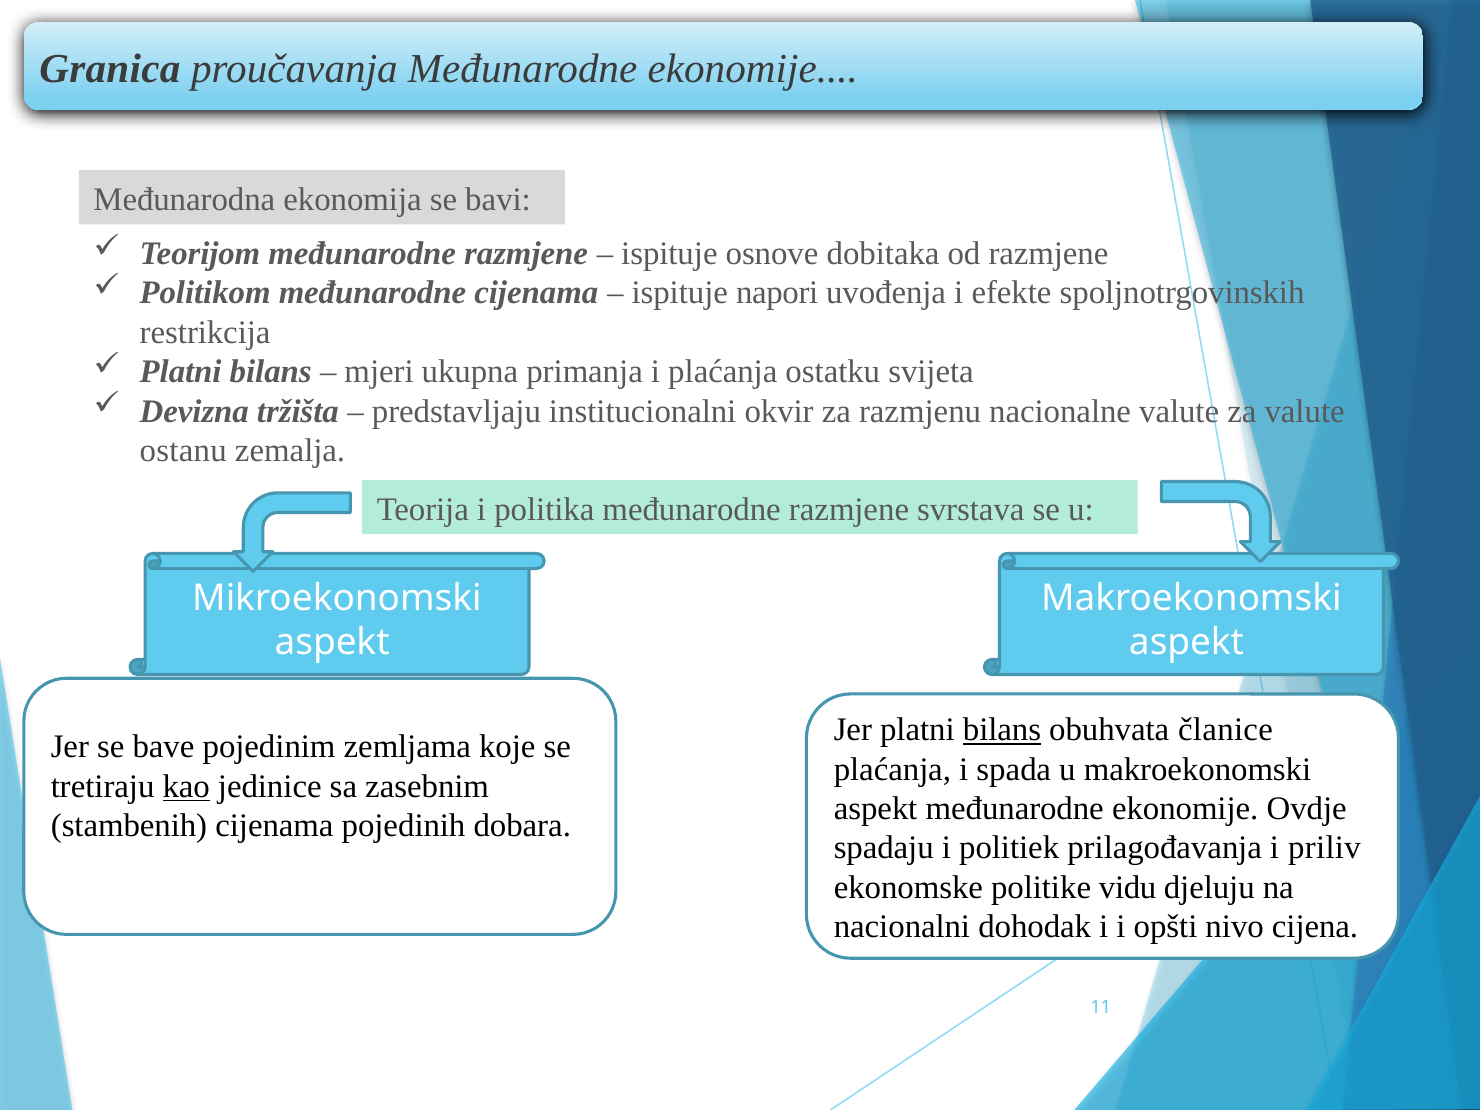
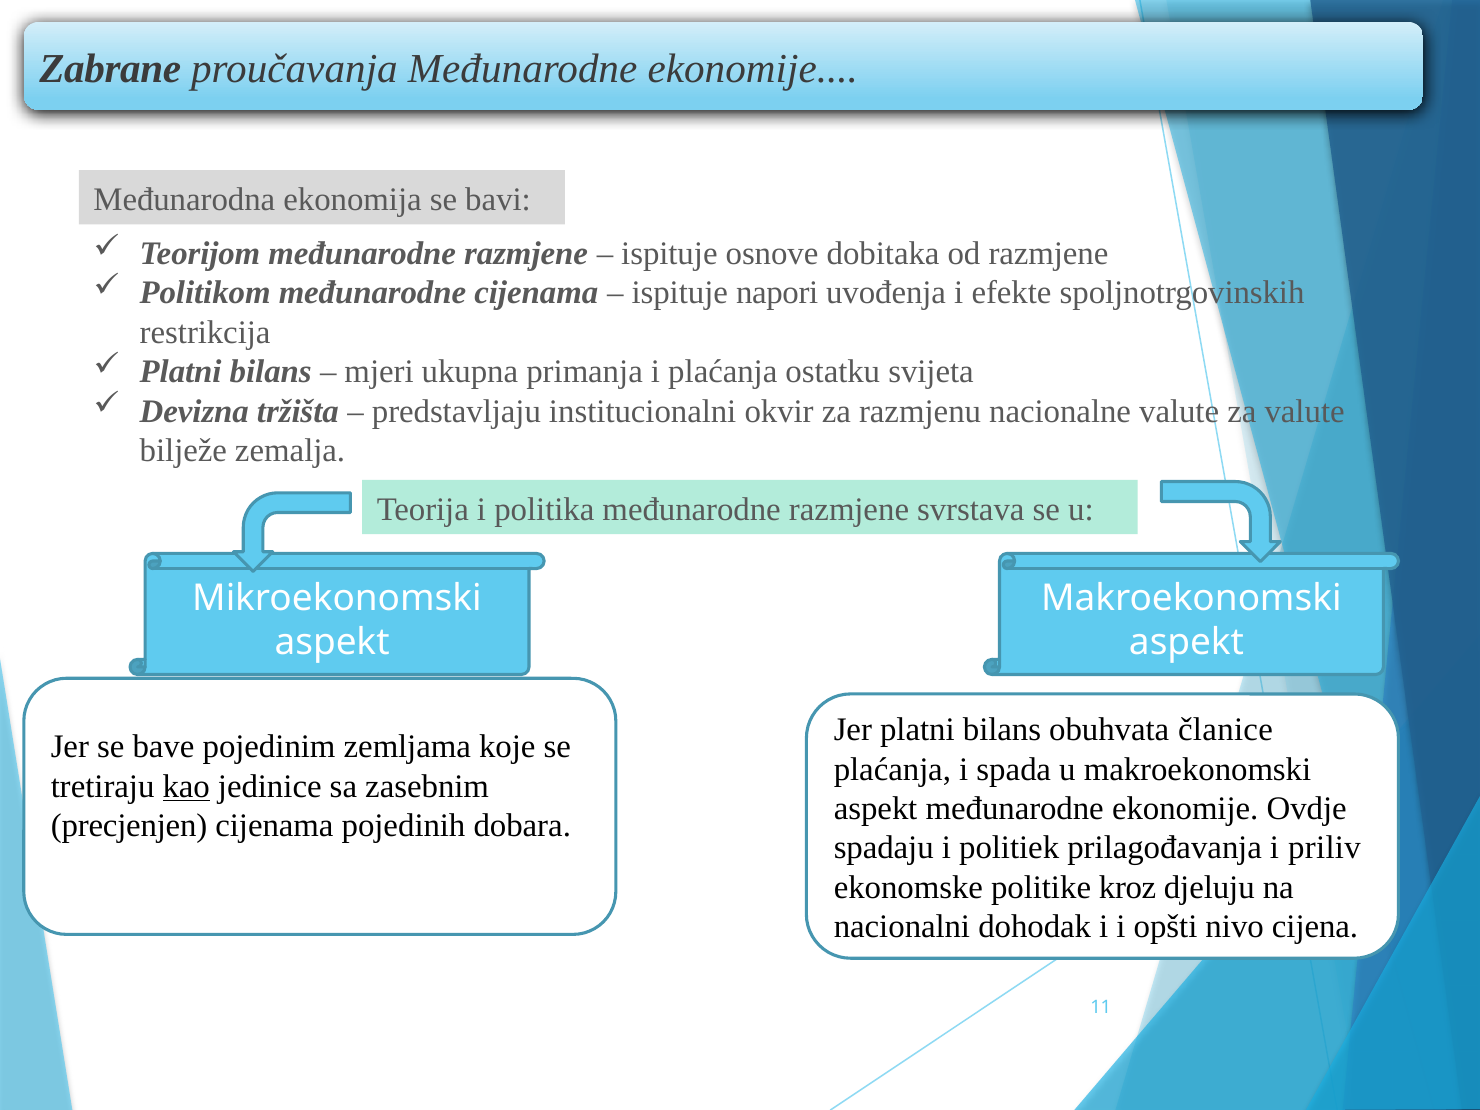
Granica: Granica -> Zabrane (110, 69)
ostanu: ostanu -> bilježe (183, 451)
bilans underline: present -> none (1002, 730)
stambenih: stambenih -> precjenjen (129, 826)
vidu: vidu -> kroz (1128, 888)
